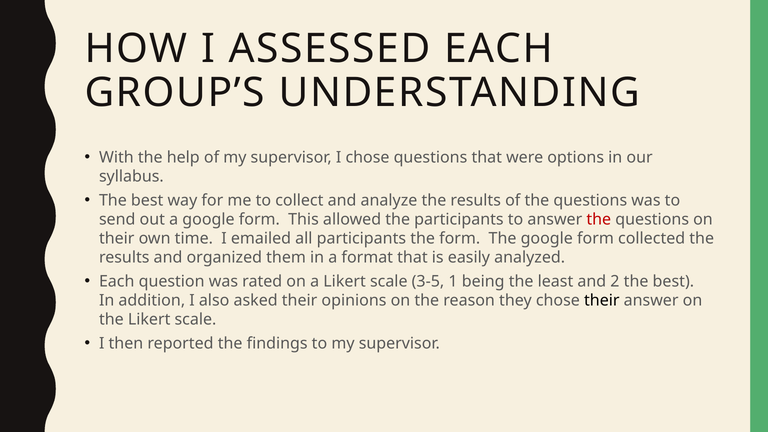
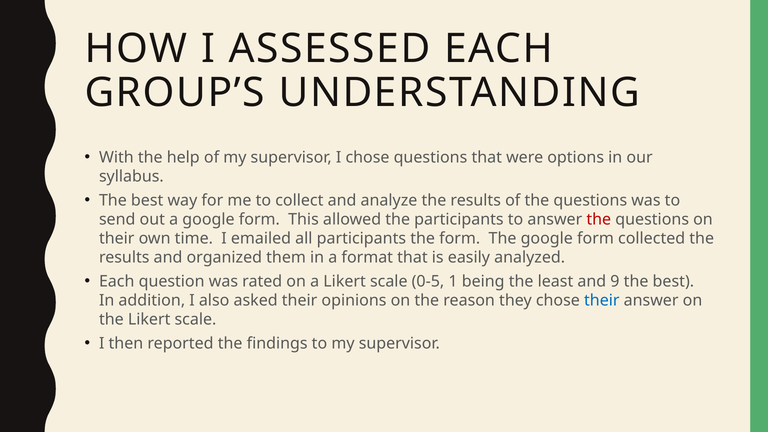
3-5: 3-5 -> 0-5 (428, 281)
2: 2 -> 9 (615, 281)
their colour: black -> blue (602, 300)
